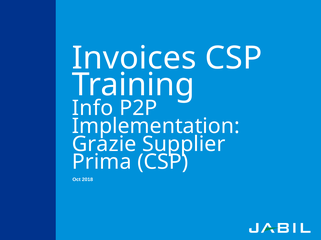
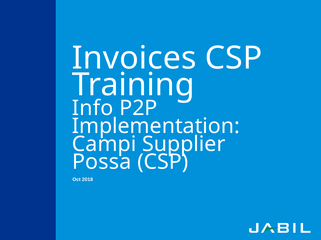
Grazie: Grazie -> Campi (104, 144)
Prima: Prima -> Possa (102, 162)
